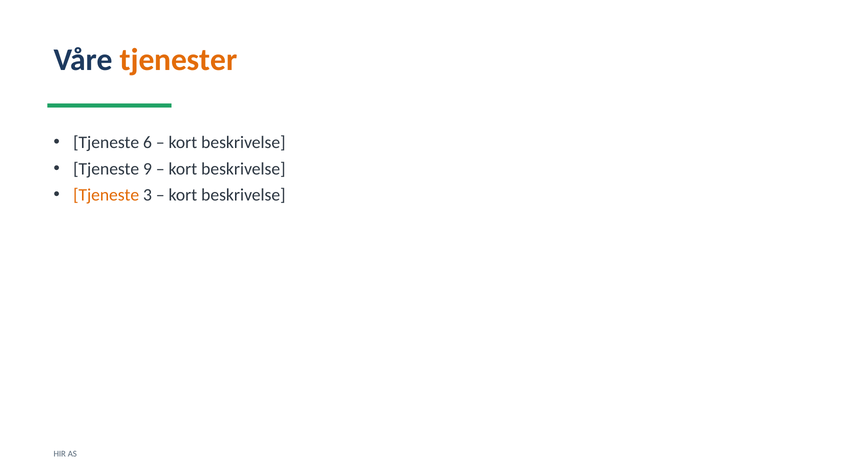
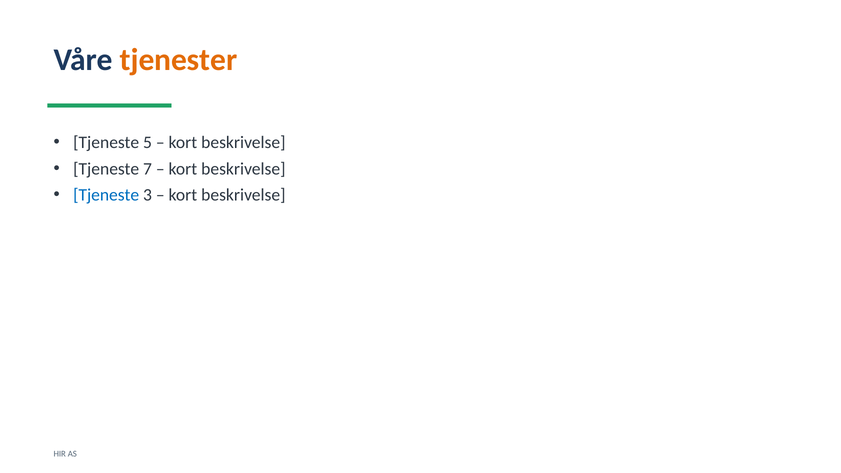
6: 6 -> 5 (147, 142)
9: 9 -> 7 (147, 169)
Tjeneste colour: orange -> blue (106, 195)
